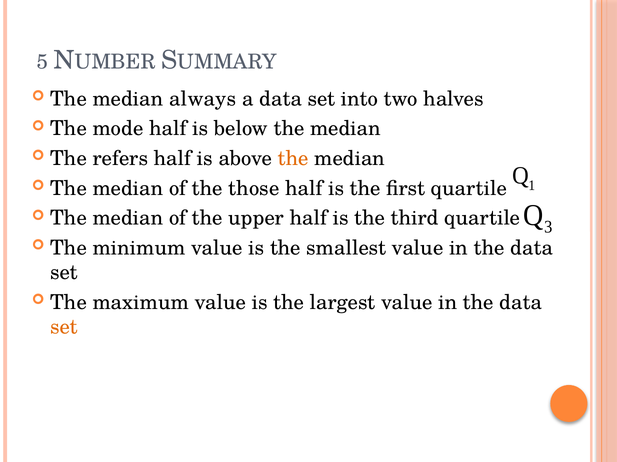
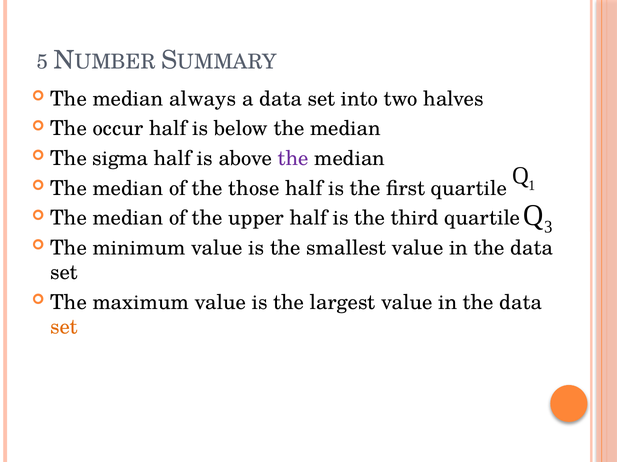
mode: mode -> occur (118, 129)
refers: refers -> sigma (120, 159)
the colour: orange -> purple (293, 159)
